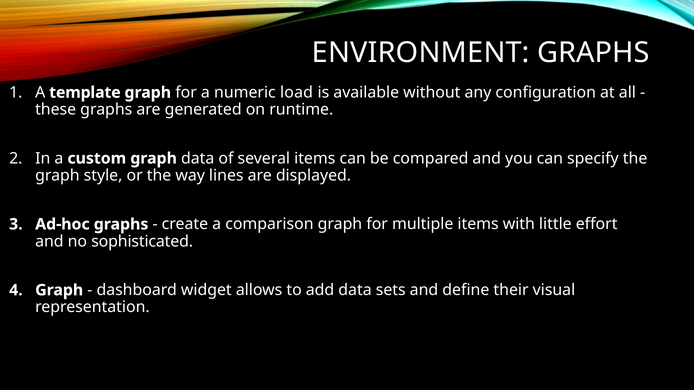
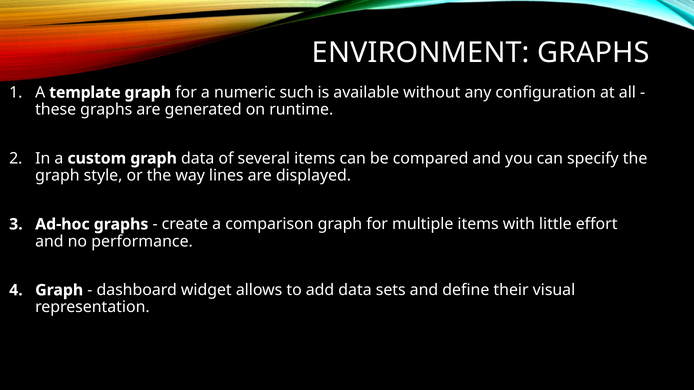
load: load -> such (297, 93)
sophisticated: sophisticated -> performance (142, 242)
